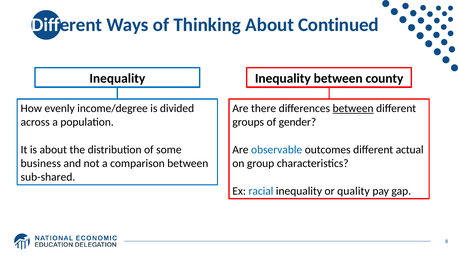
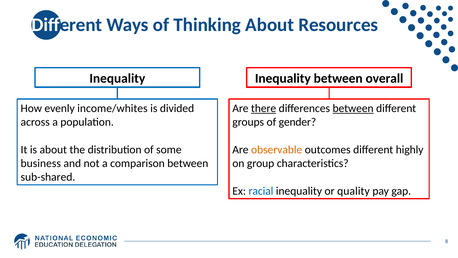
Continued: Continued -> Resources (338, 25)
county: county -> overall (384, 78)
income/degree: income/degree -> income/whites (112, 108)
there underline: none -> present (264, 108)
observable colour: blue -> orange (277, 149)
actual: actual -> highly (410, 149)
